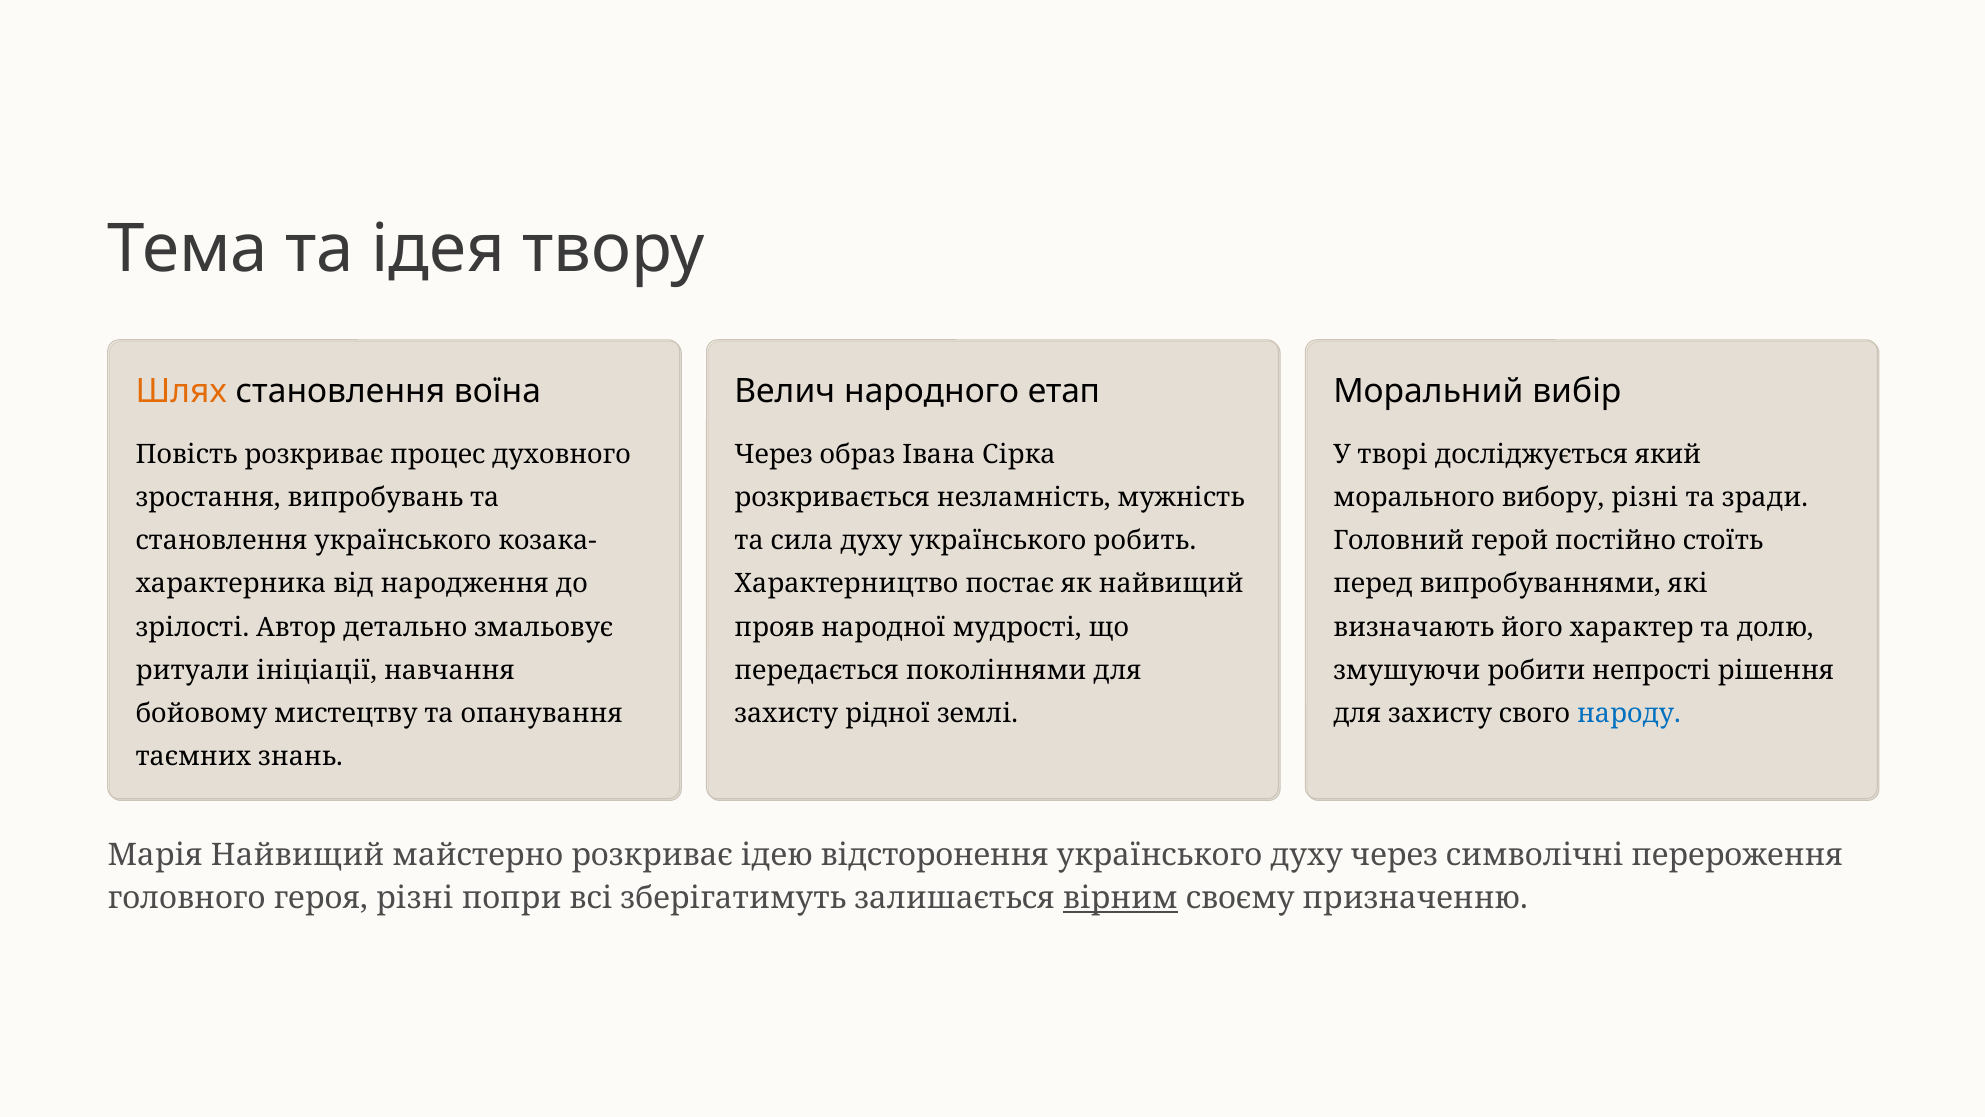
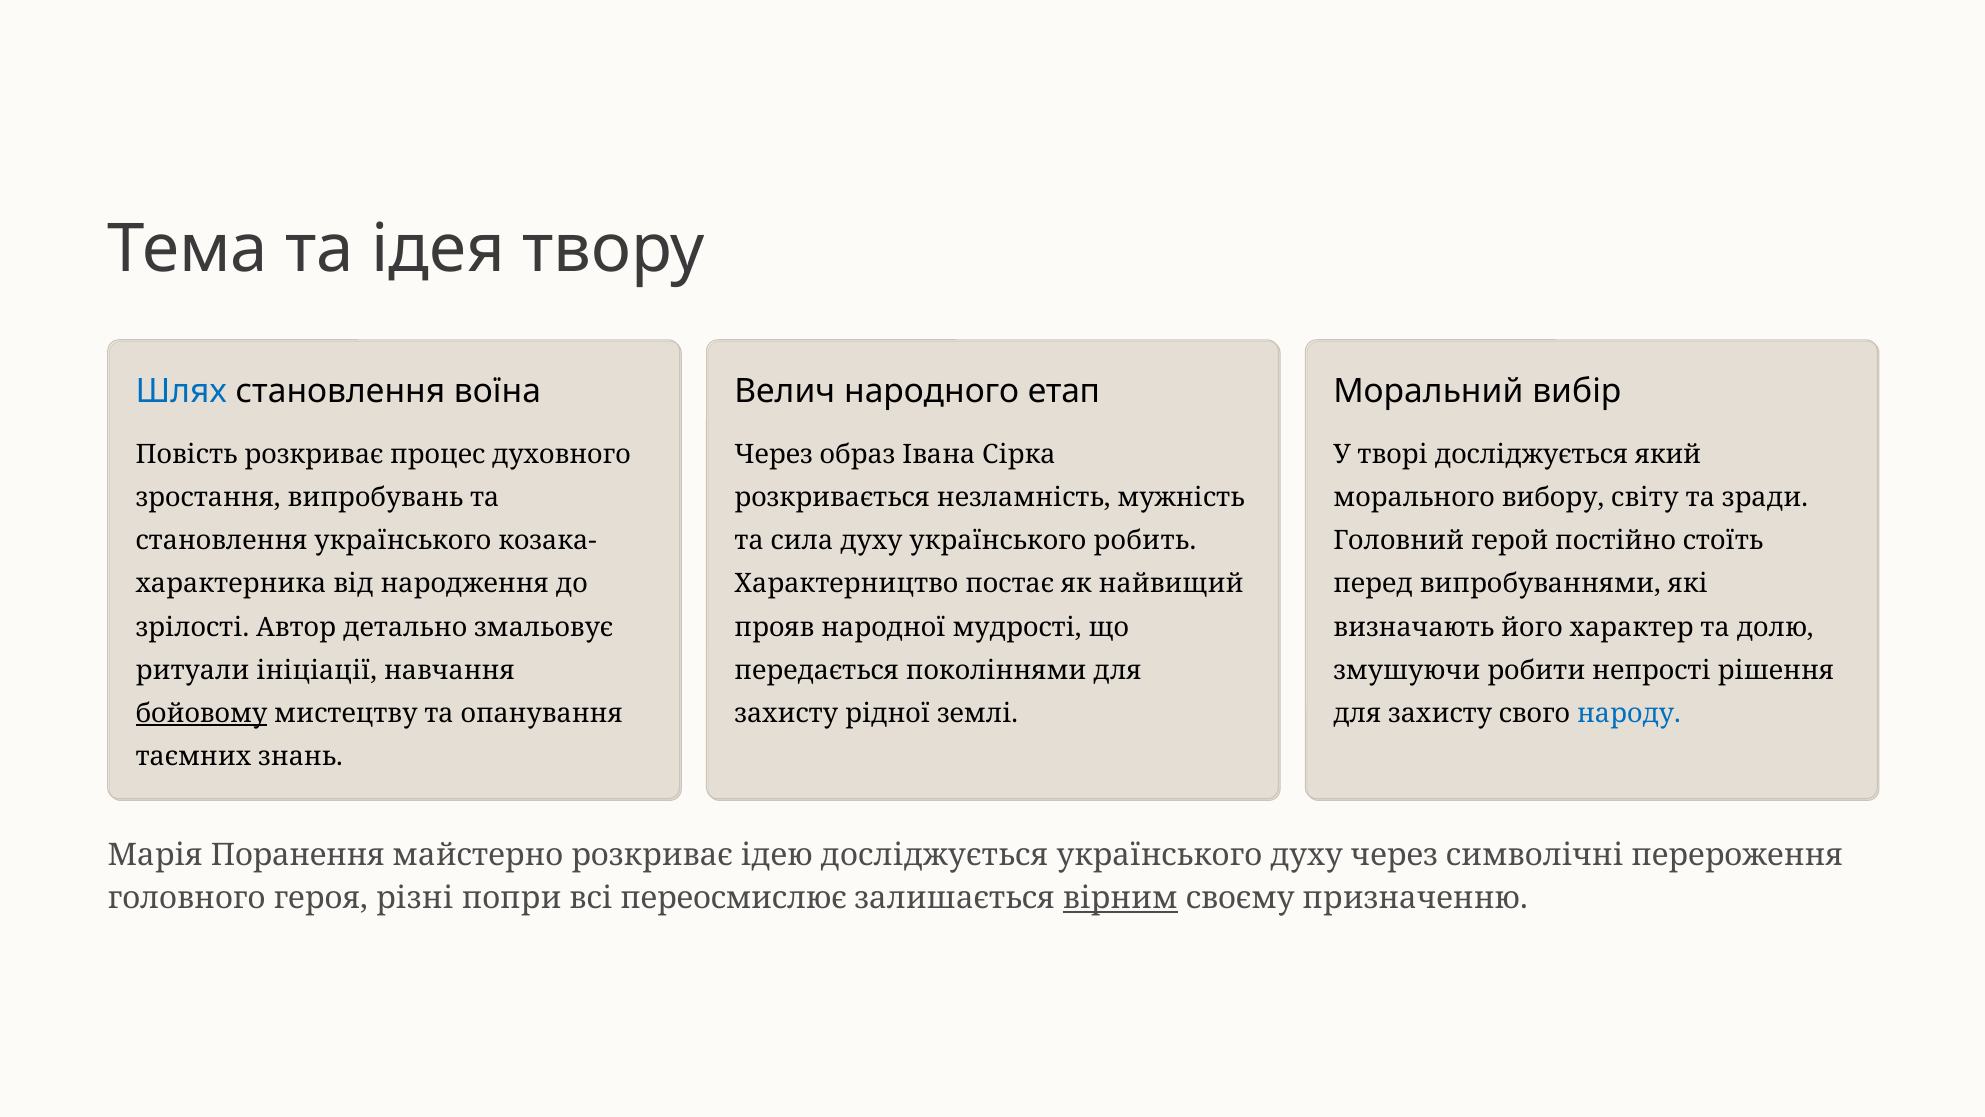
Шлях colour: orange -> blue (181, 391)
вибору різні: різні -> світу (1645, 498)
бойовому underline: none -> present (201, 713)
Марія Найвищий: Найвищий -> Поранення (298, 855)
ідею відсторонення: відсторонення -> досліджується (935, 855)
зберігатимуть: зберігатимуть -> переосмислює (734, 898)
